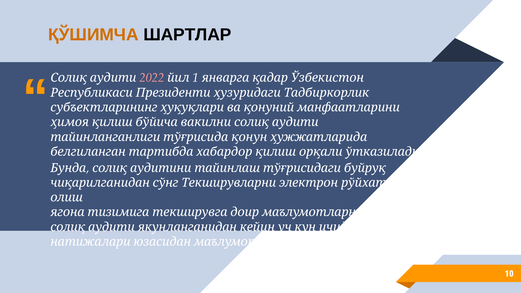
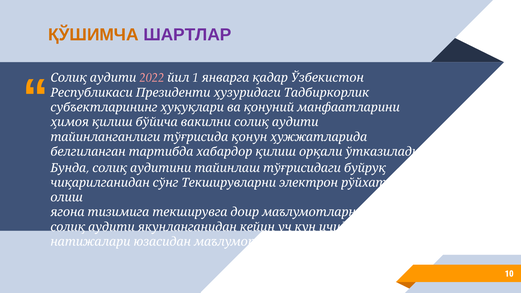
ШАРТЛАР colour: black -> purple (187, 35)
